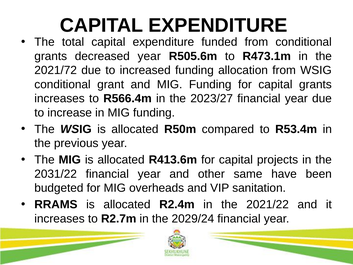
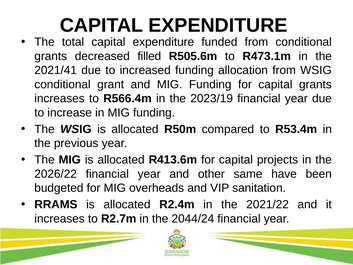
decreased year: year -> filled (149, 56)
2021/72: 2021/72 -> 2021/41 (56, 70)
2023/27: 2023/27 -> 2023/19 (212, 98)
2031/22: 2031/22 -> 2026/22 (56, 174)
2029/24: 2029/24 -> 2044/24 (193, 218)
